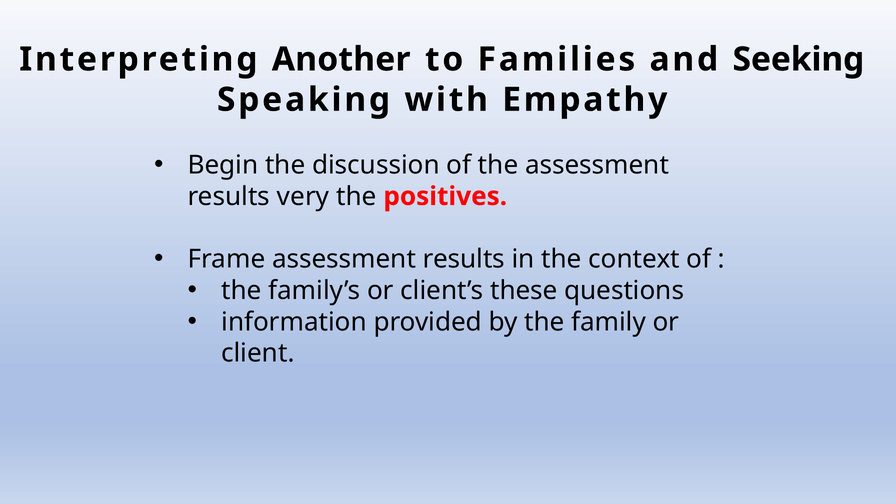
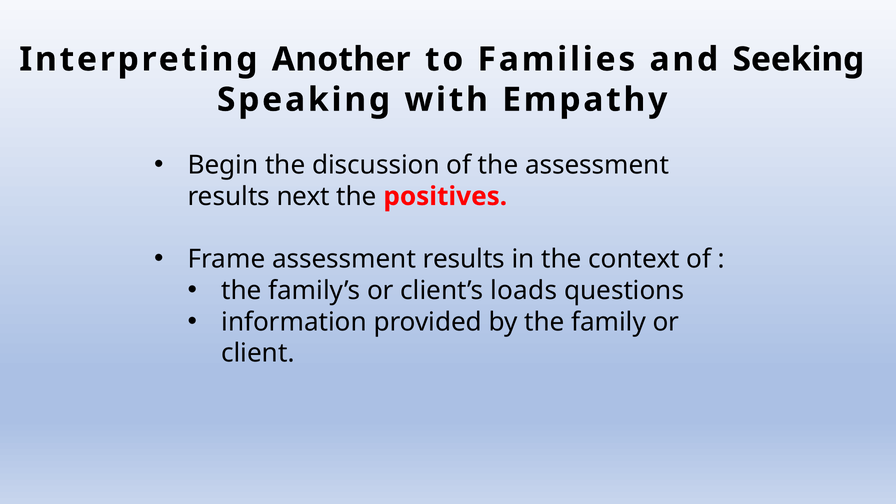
very: very -> next (303, 196)
these: these -> loads (524, 291)
